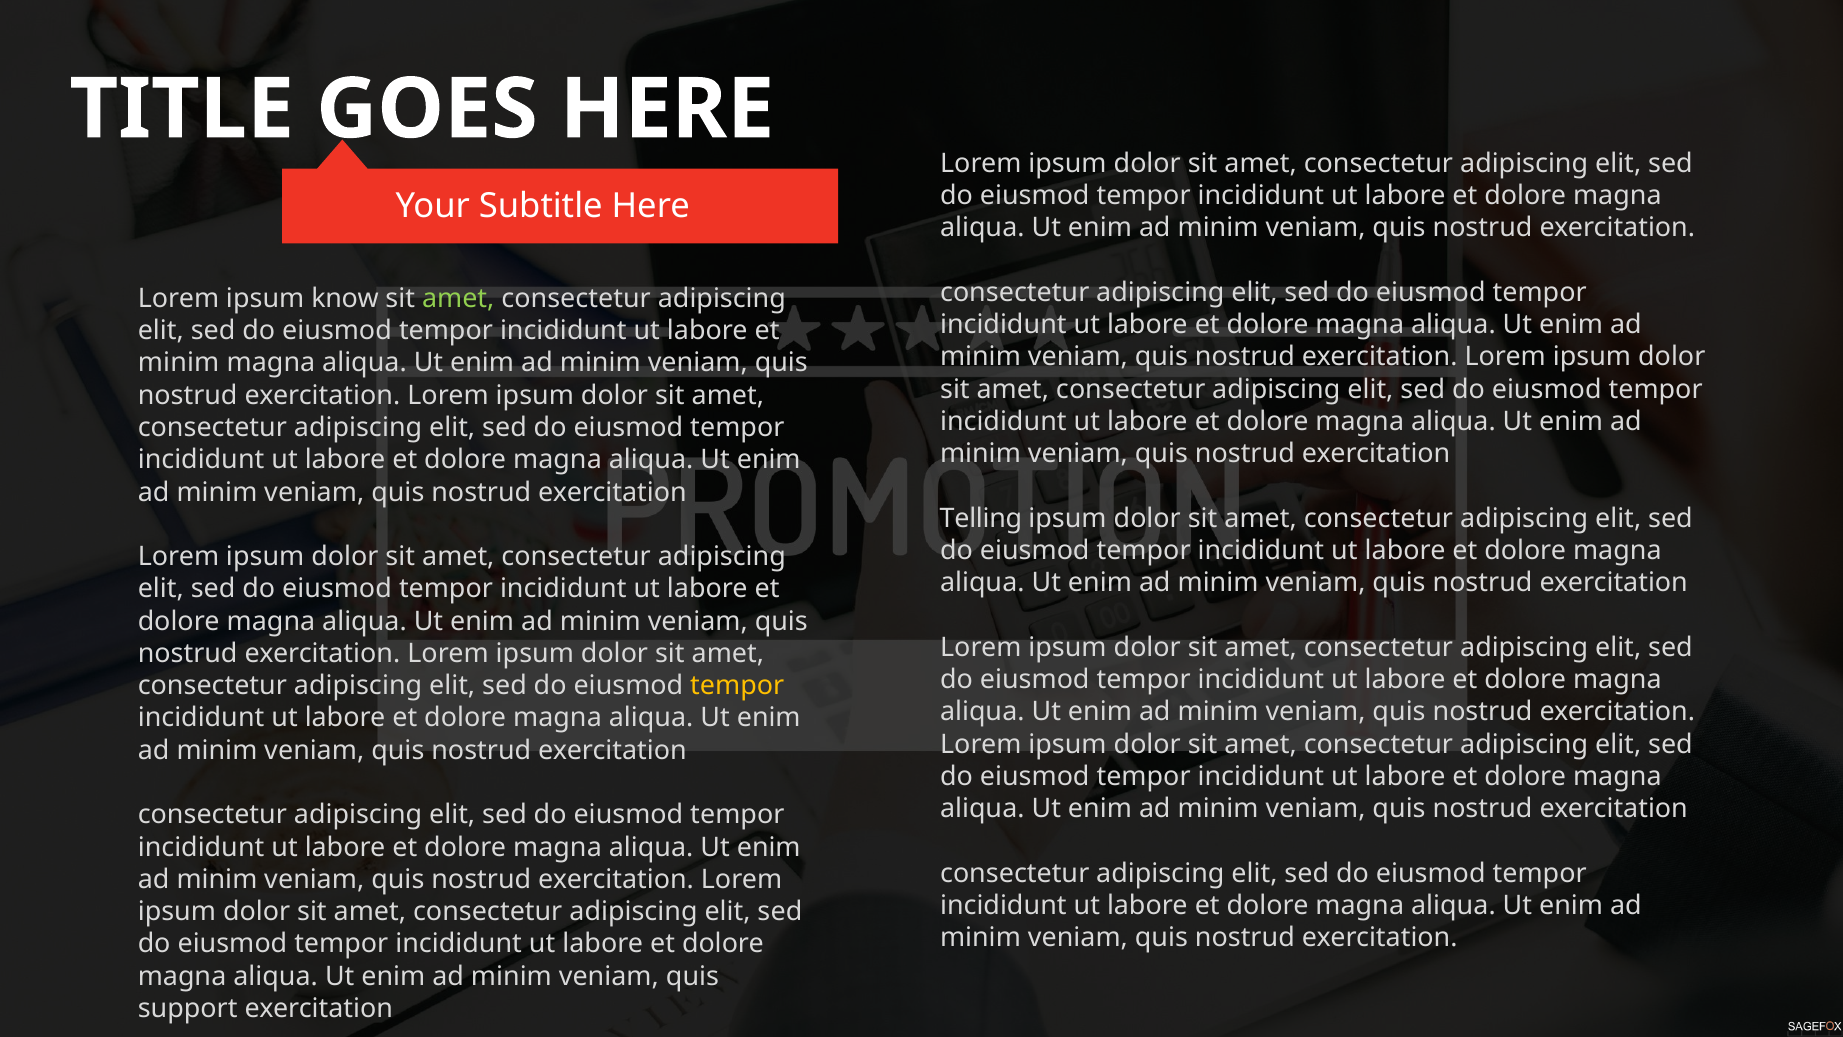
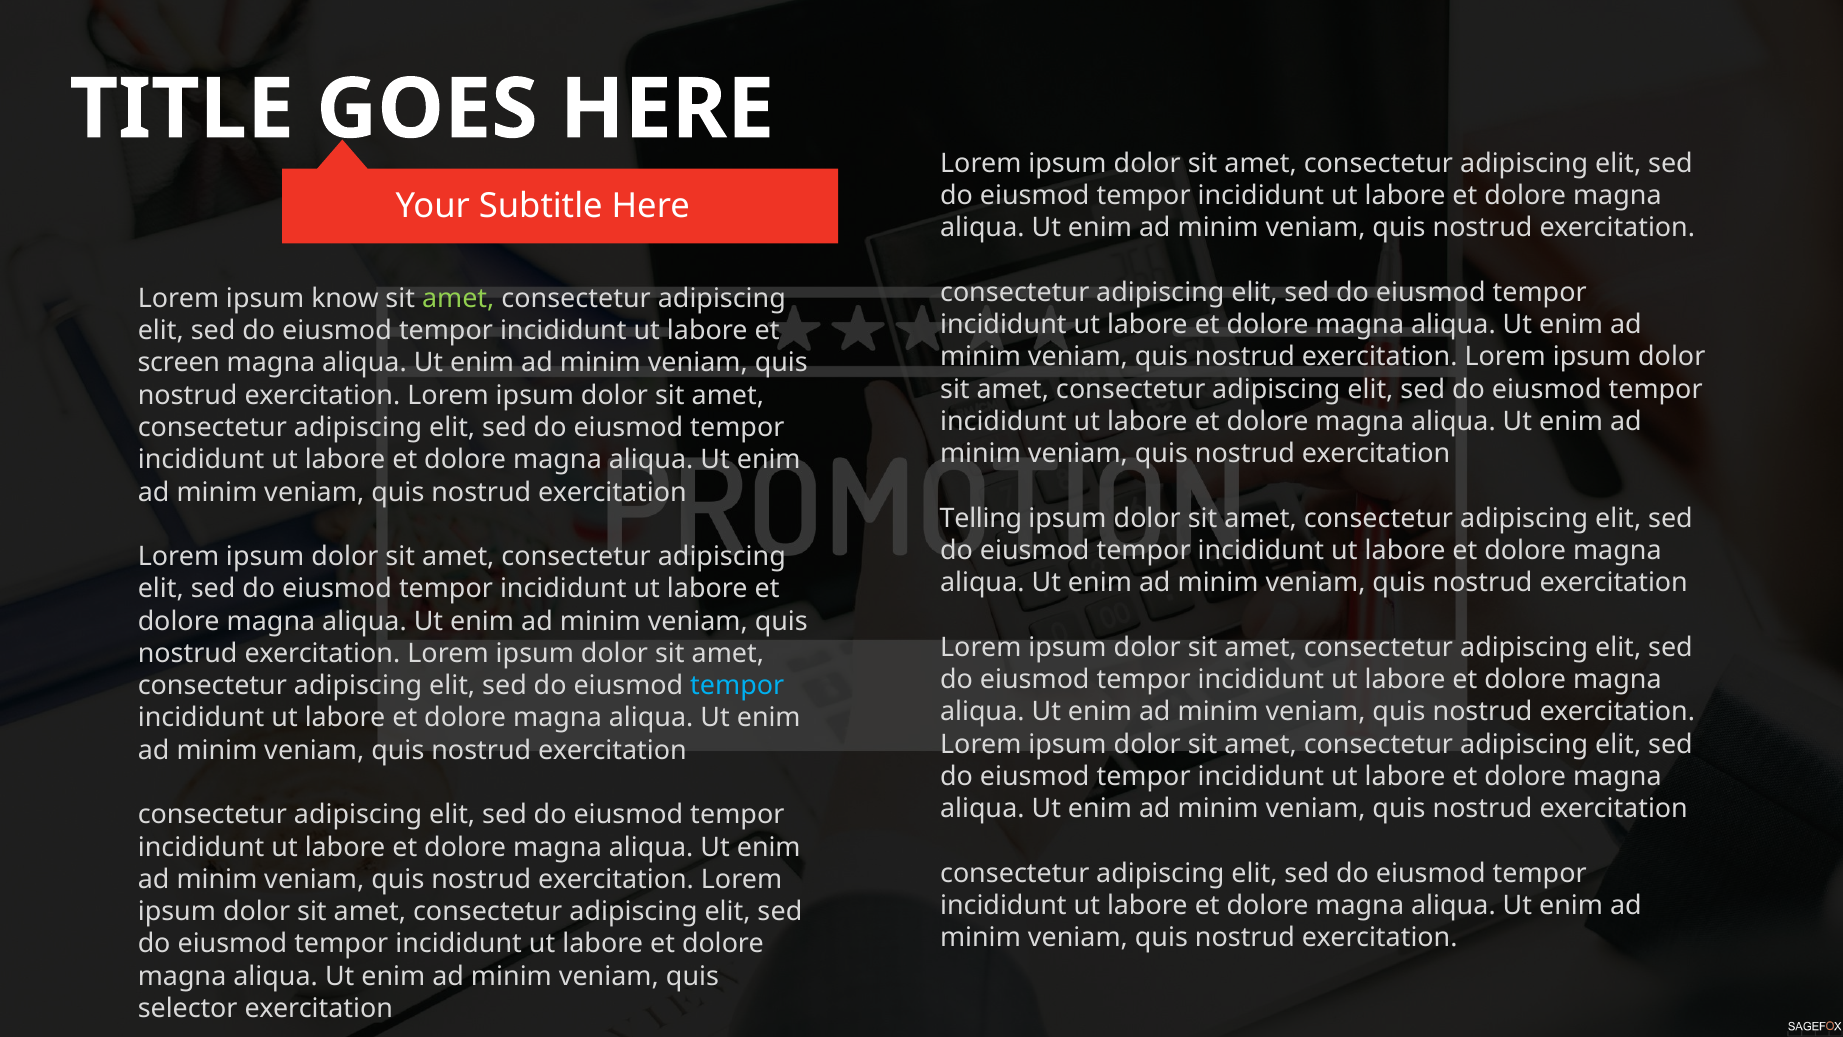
minim: minim -> screen (179, 363)
tempor colour: yellow -> light blue (737, 686)
support: support -> selector (188, 1008)
